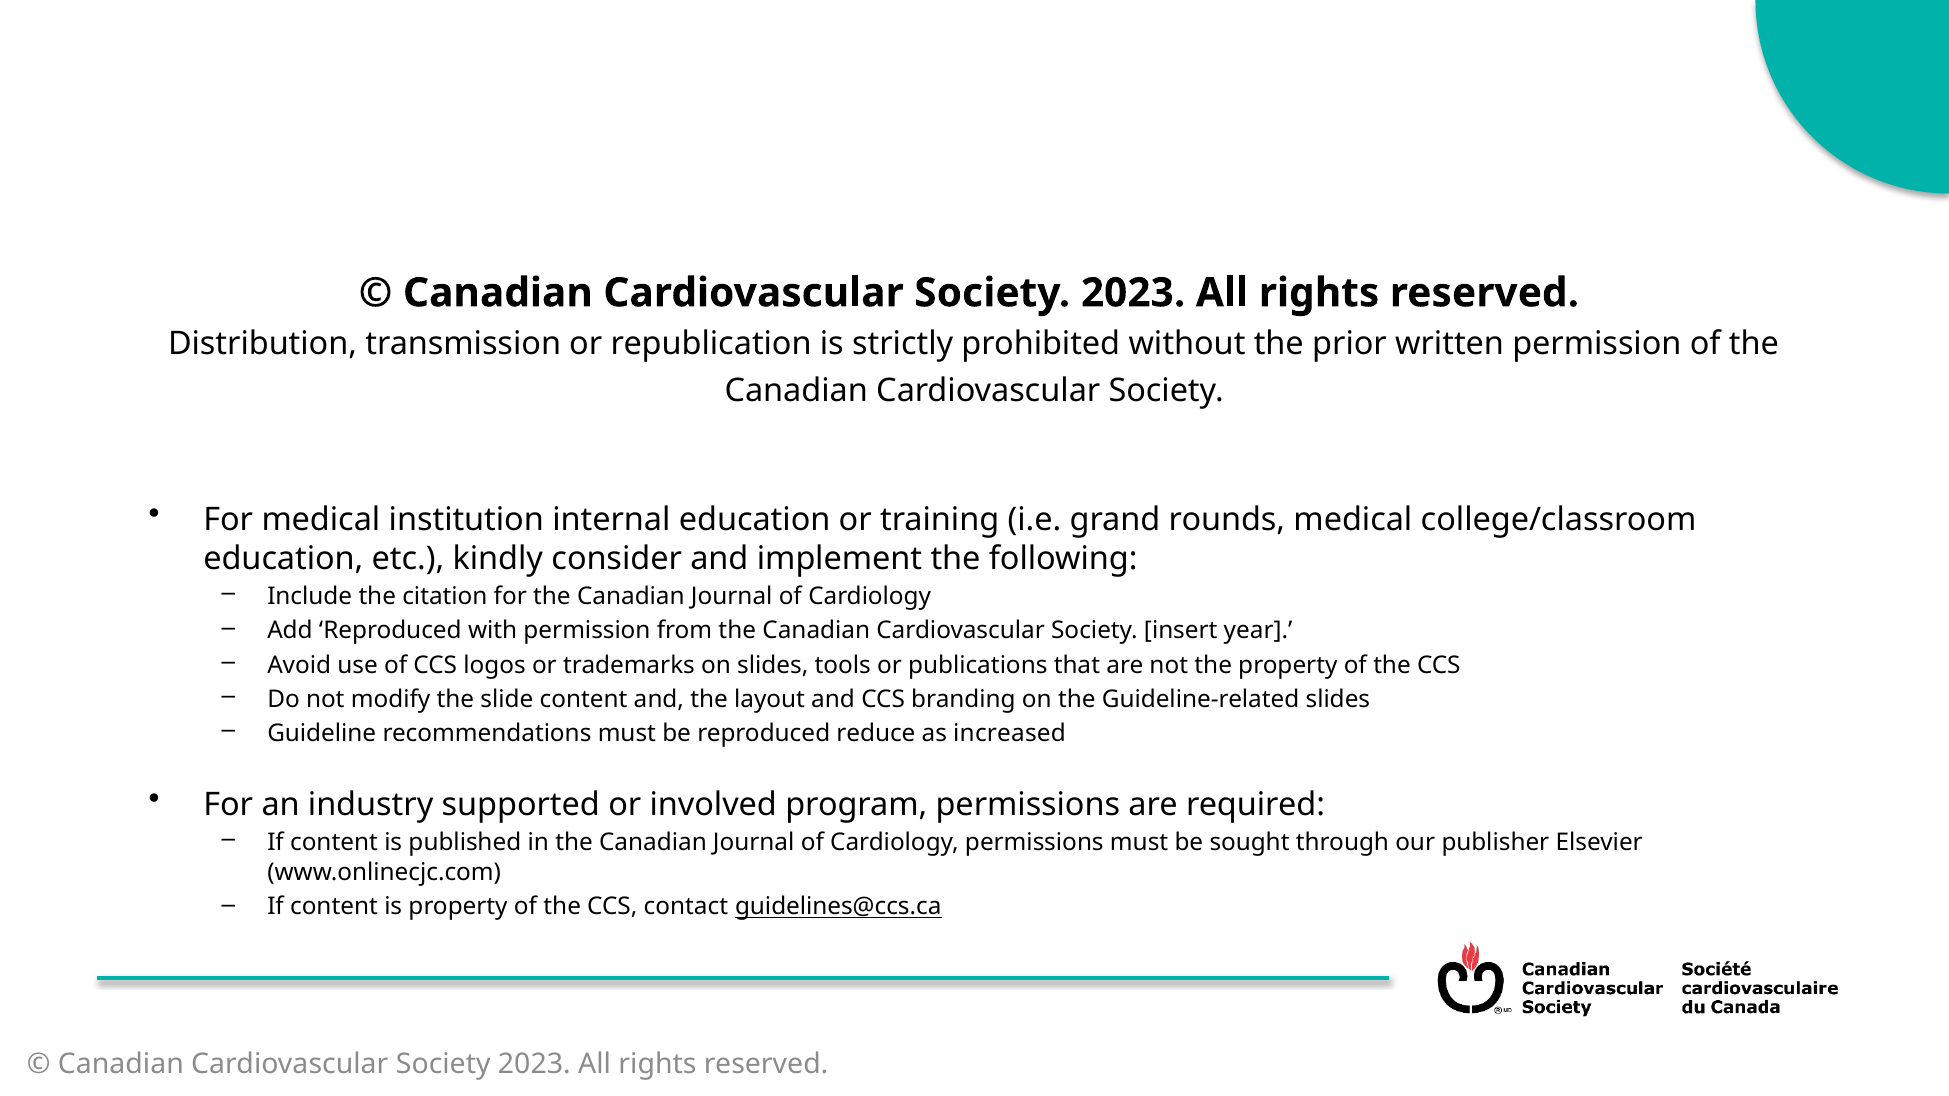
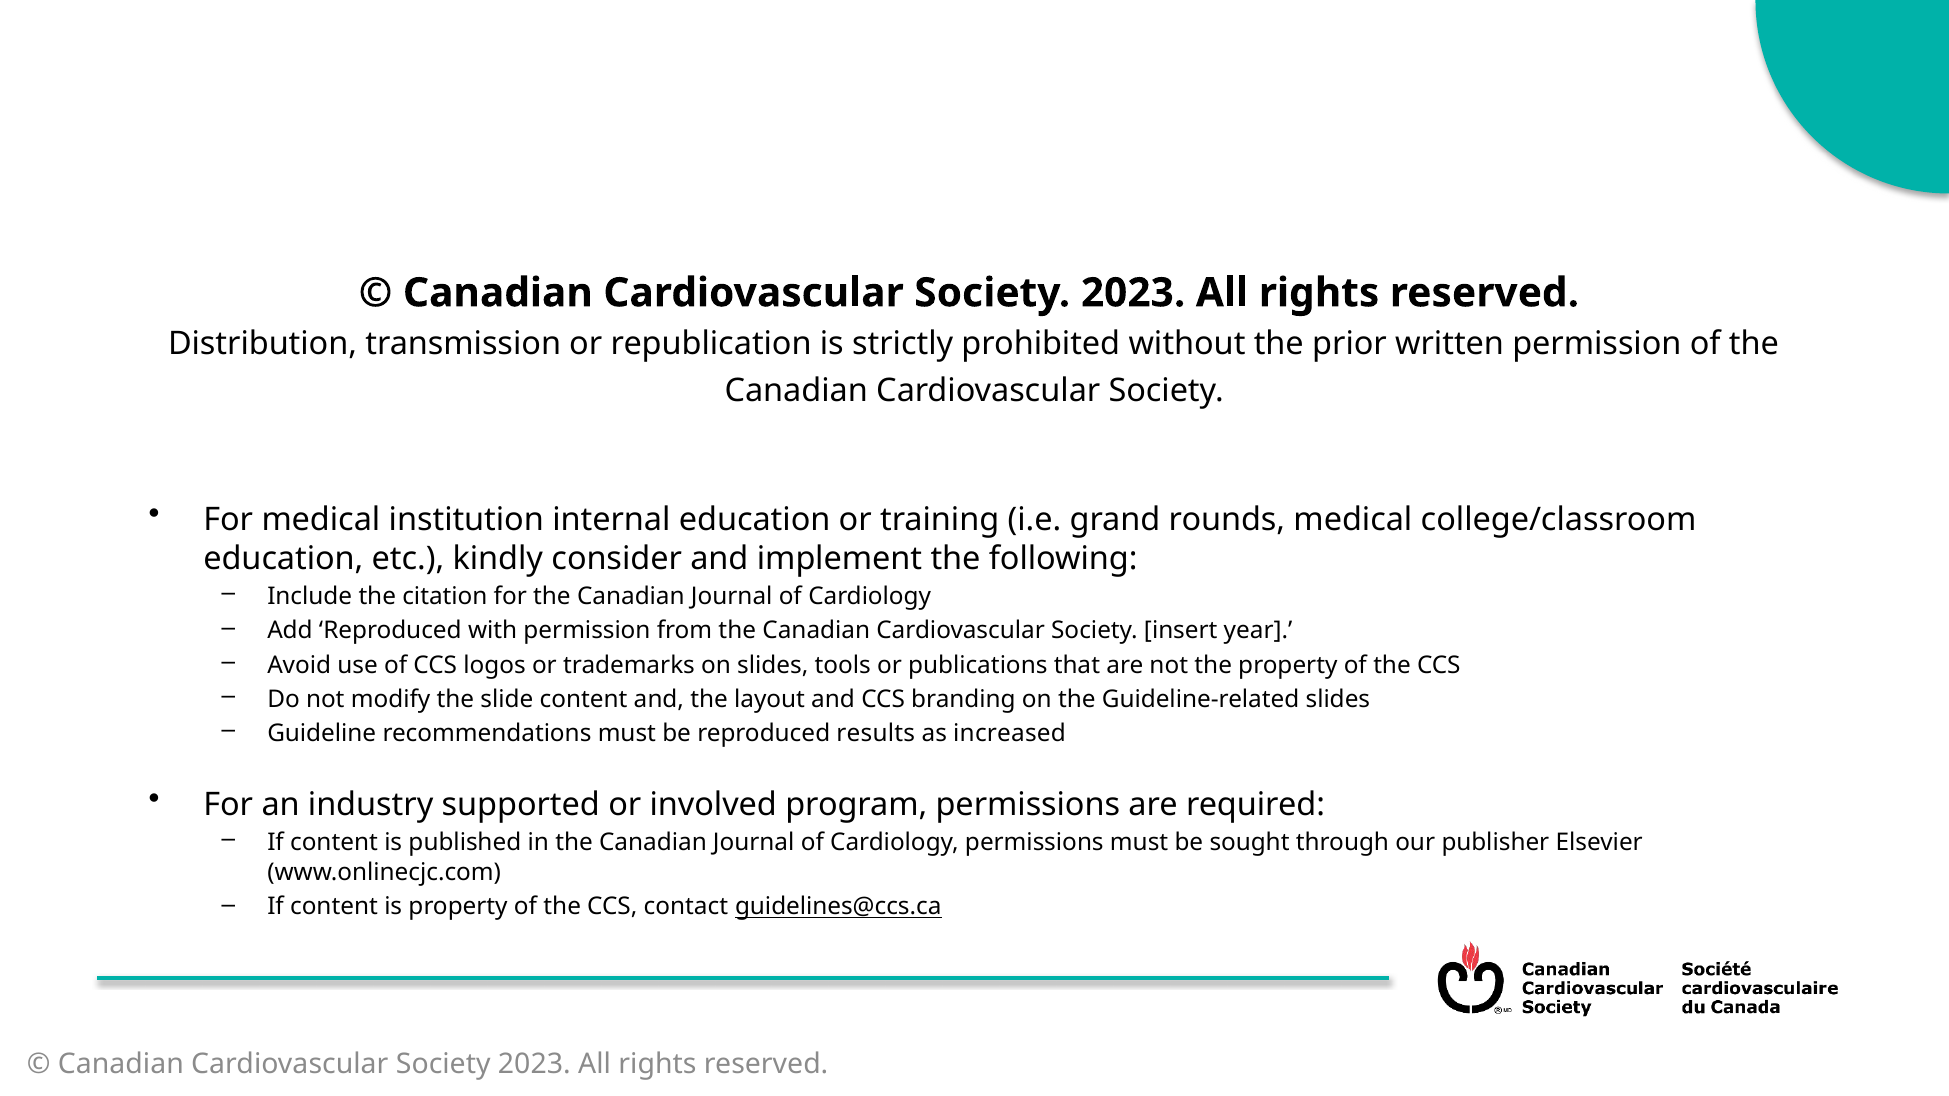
reduce: reduce -> results (876, 733)
